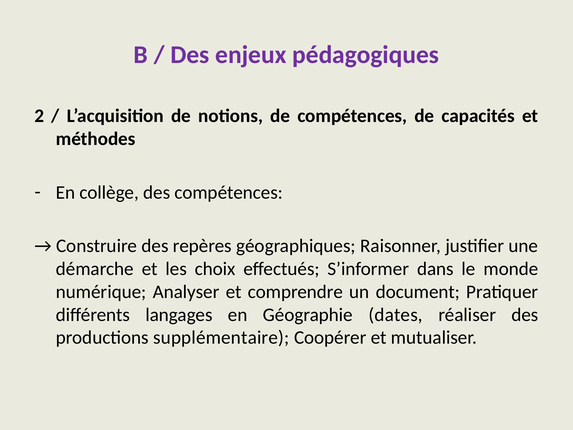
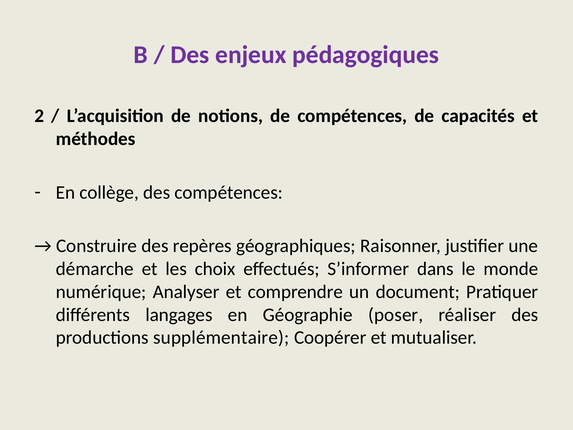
dates: dates -> poser (396, 315)
